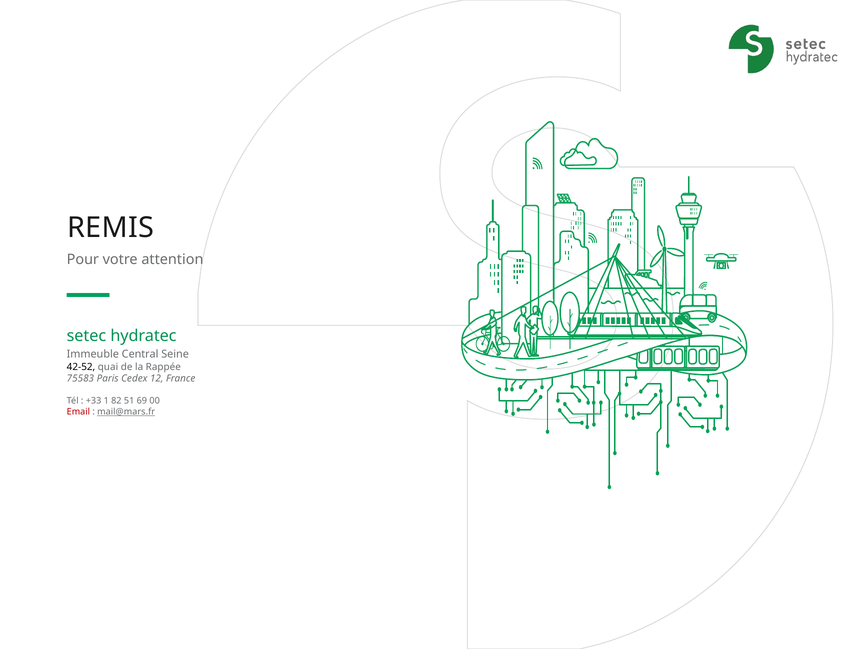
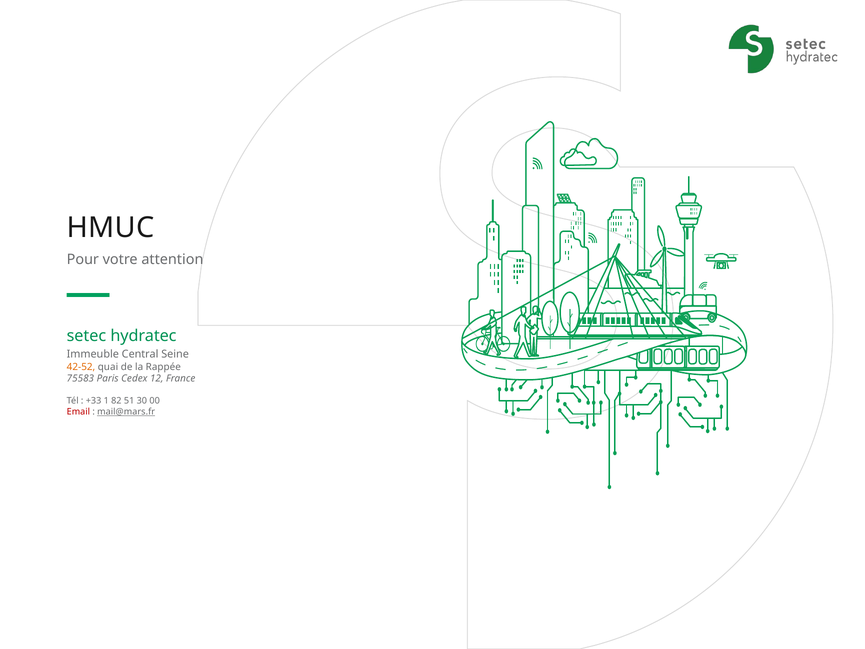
REMIS: REMIS -> HMUC (111, 228)
42-52 colour: black -> orange (81, 367)
69: 69 -> 30 (142, 401)
